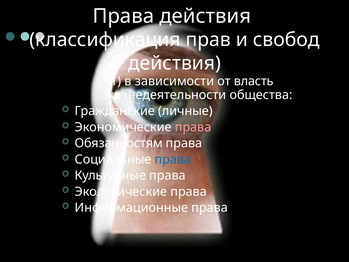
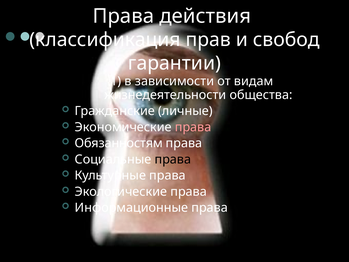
действия: действия -> гарантии (174, 63)
власть: власть -> видам (254, 81)
права colour: blue -> black (173, 159)
